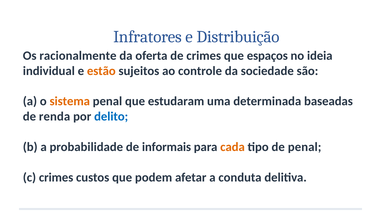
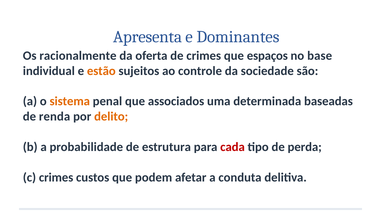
Infratores: Infratores -> Apresenta (148, 37)
Distribuição: Distribuição -> Dominantes (238, 37)
ideia: ideia -> base (320, 56)
estudaram: estudaram -> associados (176, 101)
delito colour: blue -> orange (111, 117)
informais: informais -> estrutura (166, 147)
cada colour: orange -> red (233, 147)
de penal: penal -> perda (305, 147)
